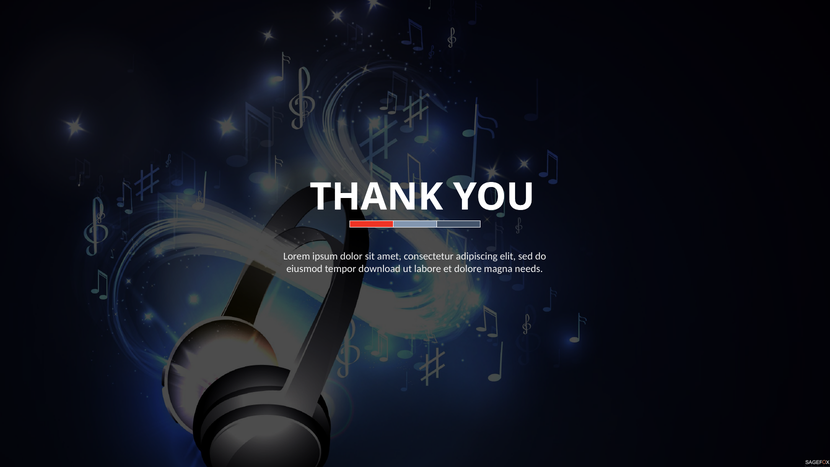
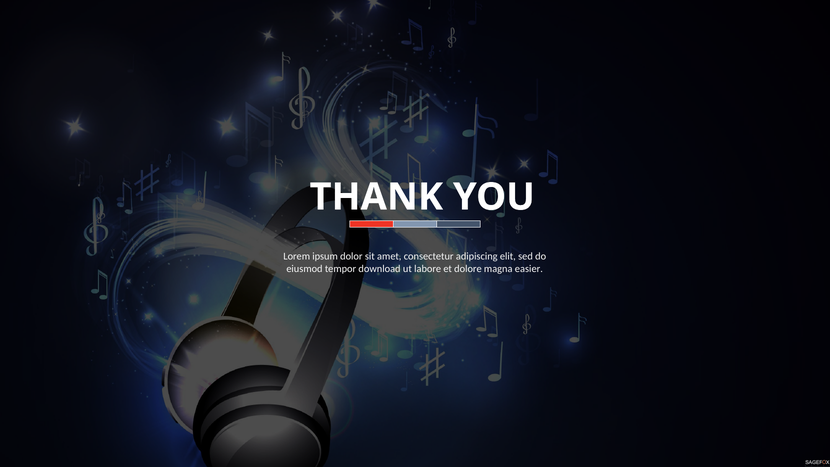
needs: needs -> easier (529, 269)
